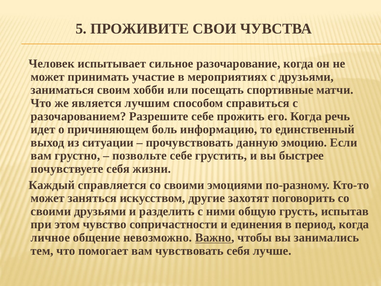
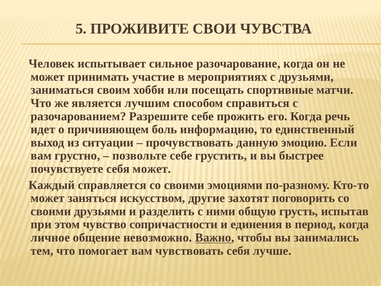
себя жизни: жизни -> может (152, 169)
